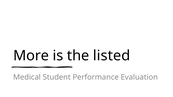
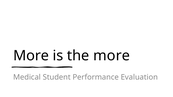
the listed: listed -> more (112, 56)
